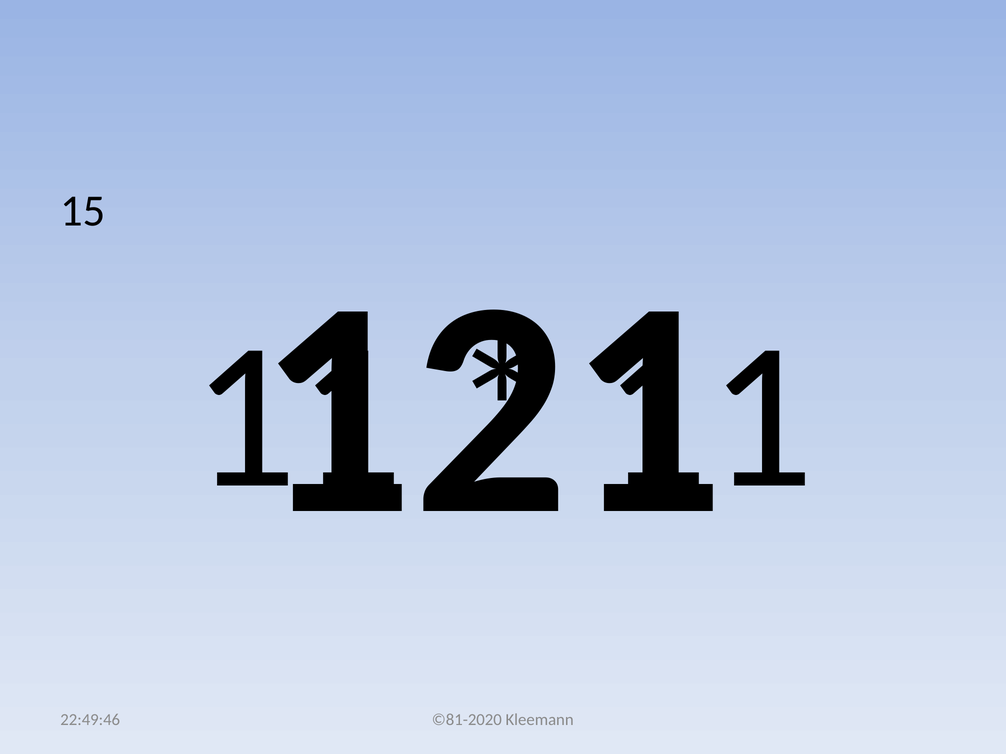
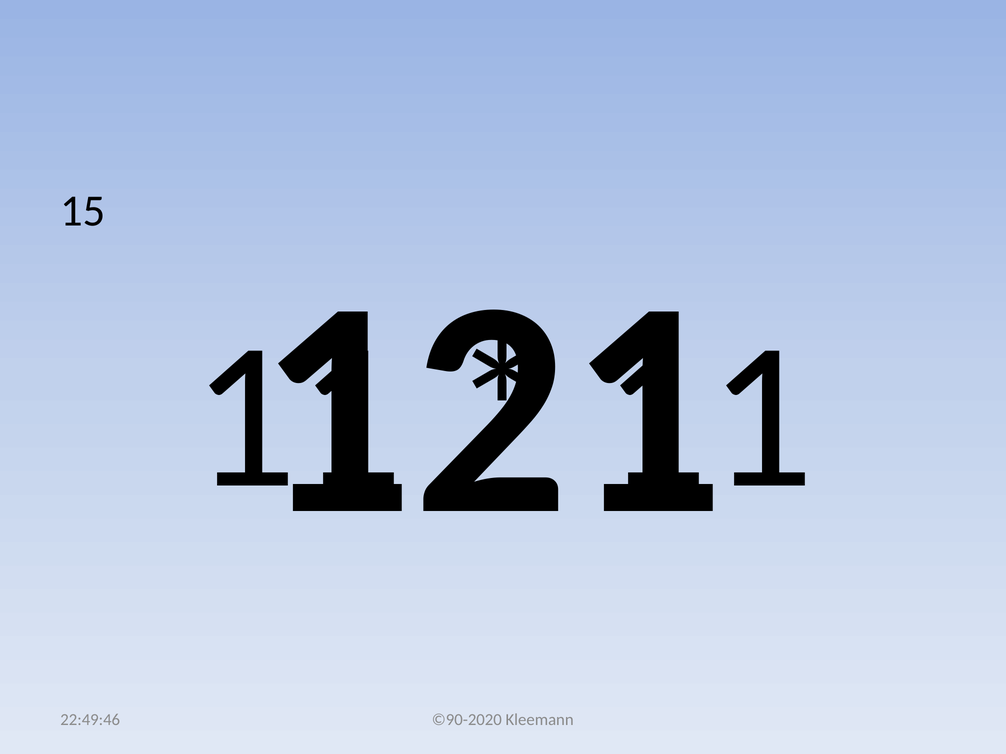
©81-2020: ©81-2020 -> ©90-2020 (467, 720)
